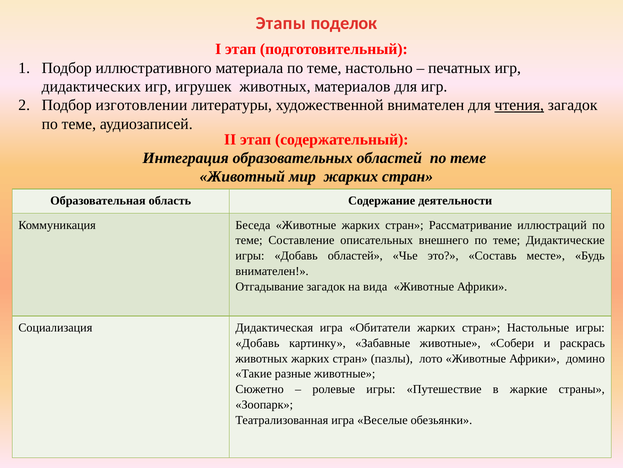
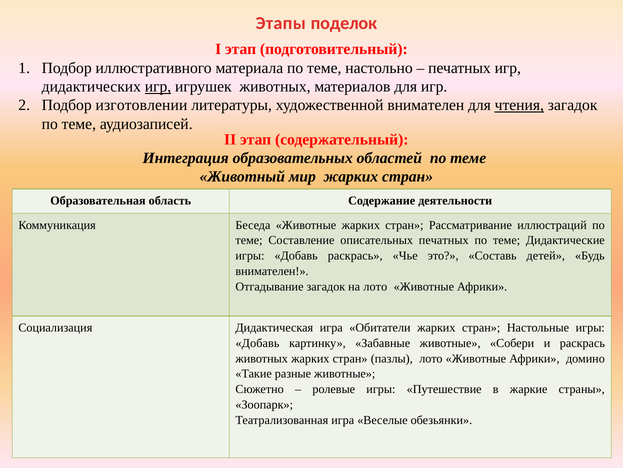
игр underline: none -> present (158, 86)
описательных внешнего: внешнего -> печатных (444, 240)
Добавь областей: областей -> раскрась (355, 255)
месте: месте -> детей (546, 255)
на вида: вида -> лото (375, 286)
